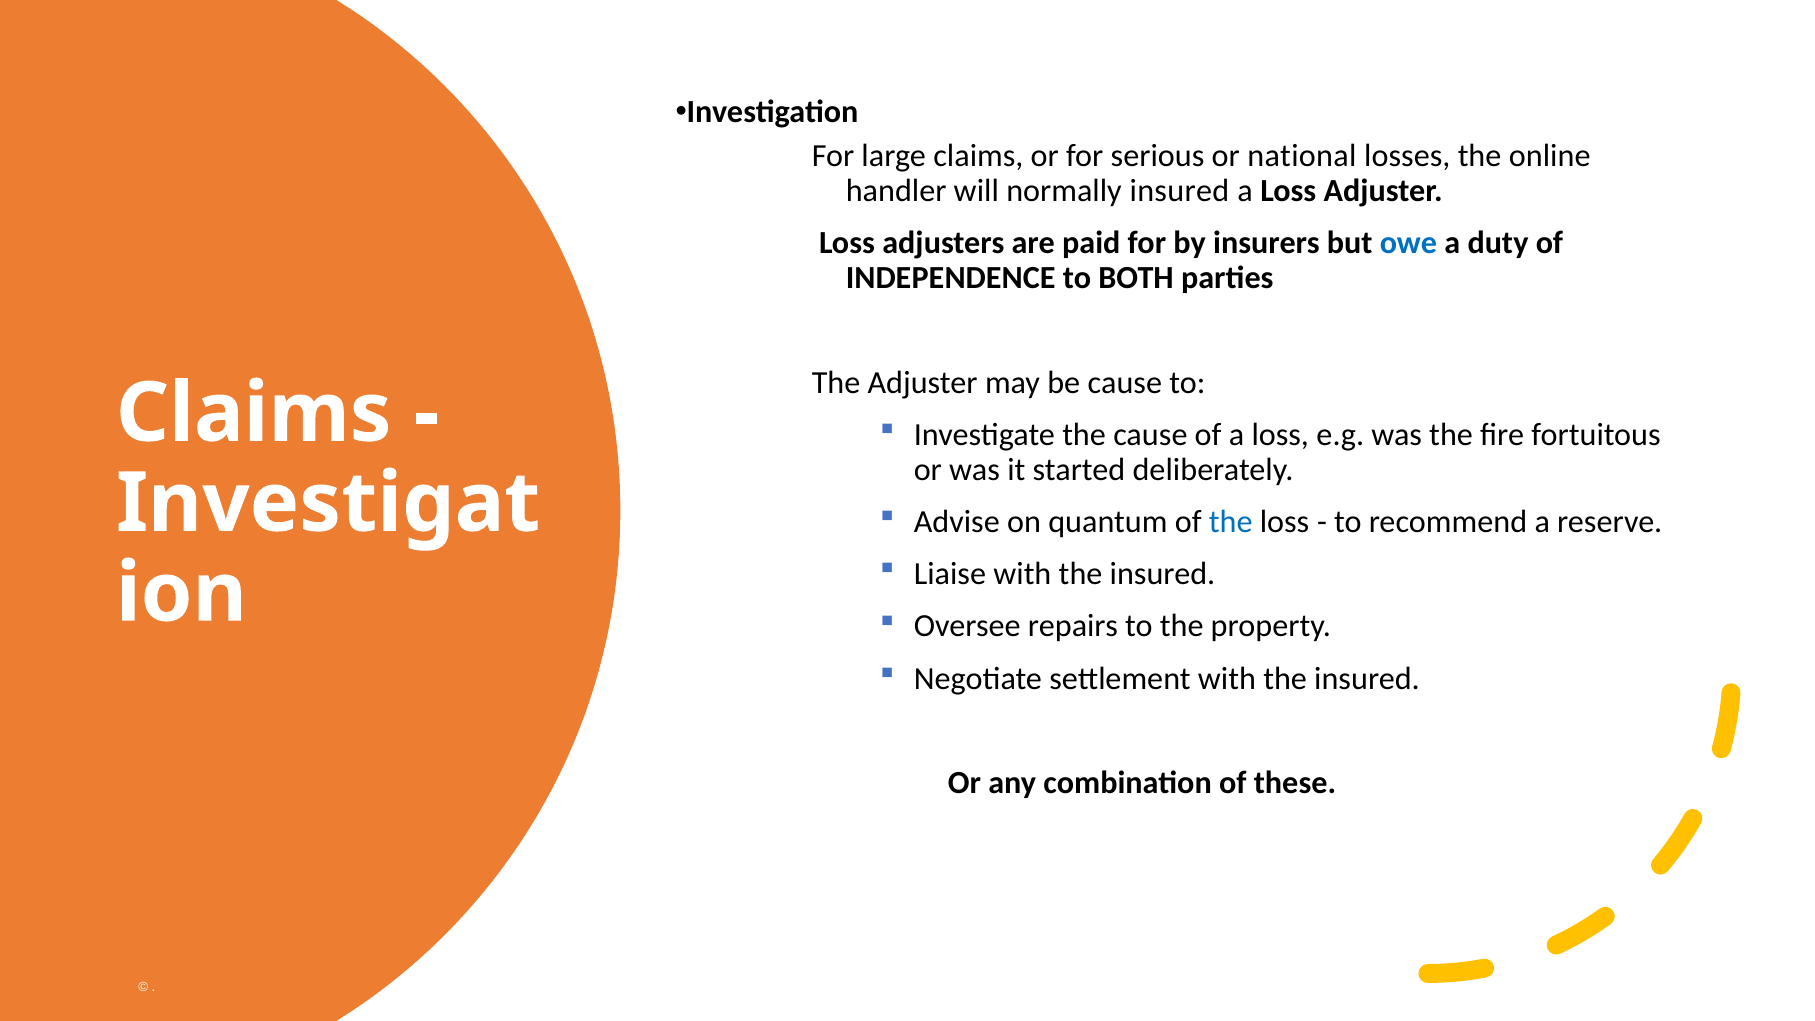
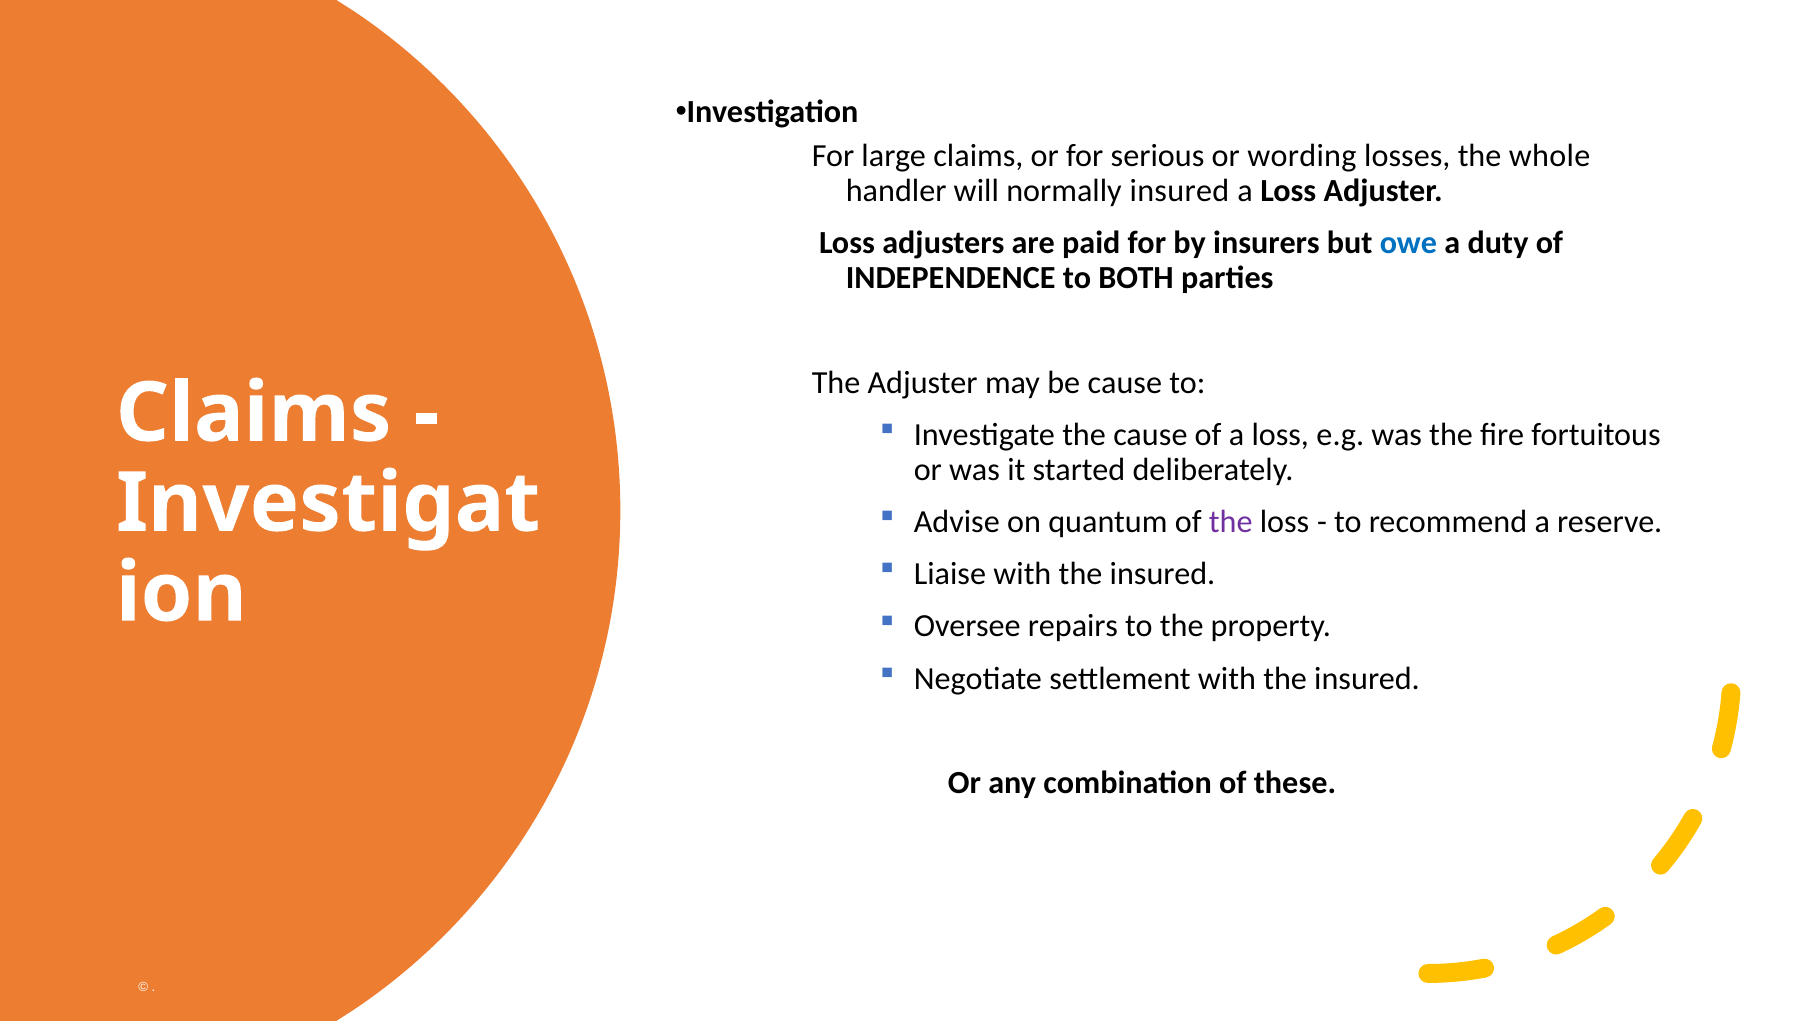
national: national -> wording (1302, 156)
online: online -> whole (1550, 156)
the colour: blue -> purple (1231, 522)
